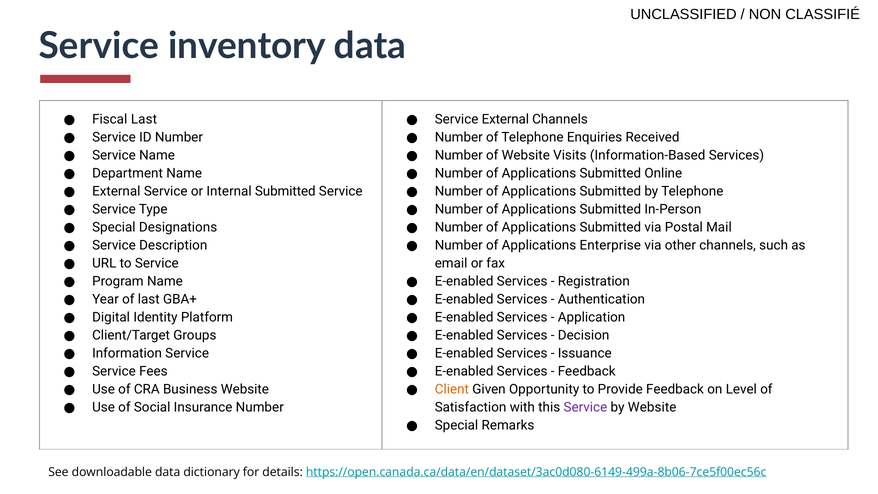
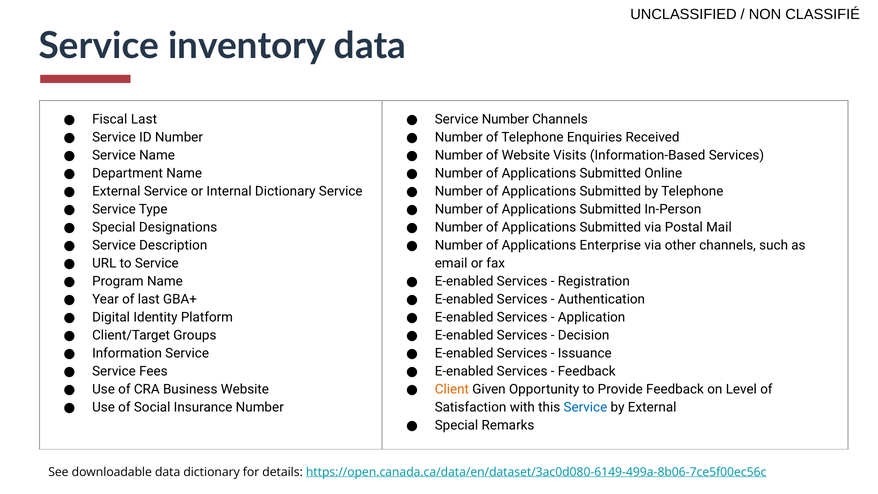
Service External: External -> Number (505, 120)
Internal Submitted: Submitted -> Dictionary (285, 191)
Service colour: purple -> blue (585, 407)
by Website: Website -> External (652, 407)
